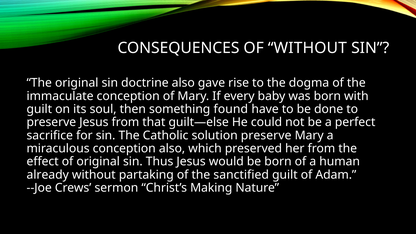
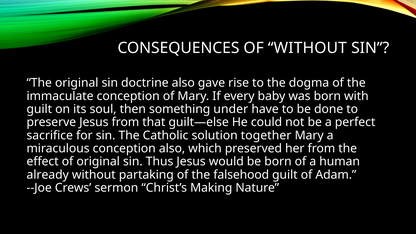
found: found -> under (231, 109)
solution preserve: preserve -> together (266, 135)
sanctified: sanctified -> falsehood (241, 175)
